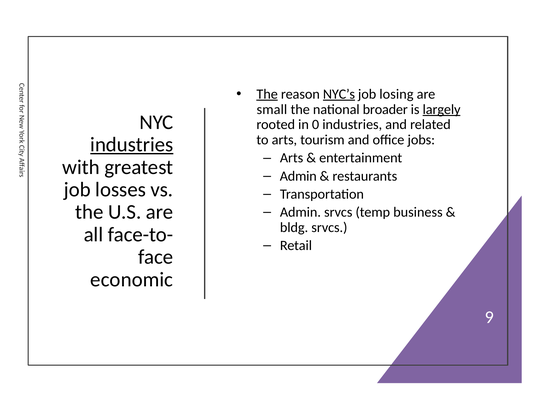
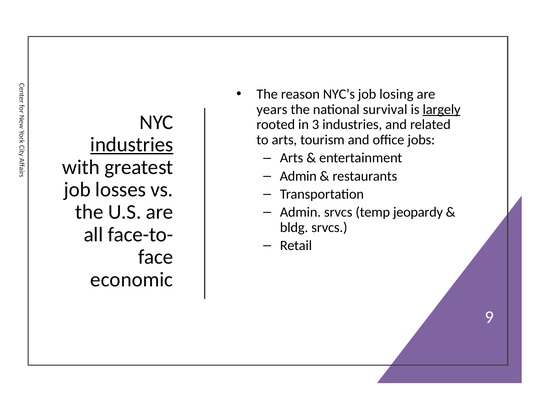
The underline: present -> none (267, 94)
NYC’s underline: present -> none (339, 94)
small: small -> years (272, 109)
broader: broader -> survival (385, 109)
0: 0 -> 3 (316, 125)
business: business -> jeopardy (418, 212)
